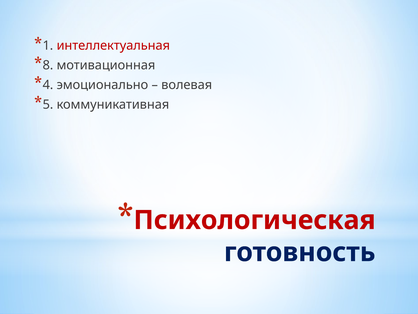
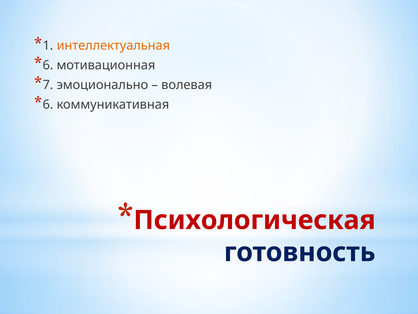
интеллектуальная colour: red -> orange (113, 46)
8: 8 -> 6 (48, 65)
4: 4 -> 7 (48, 85)
5: 5 -> 6 (48, 104)
